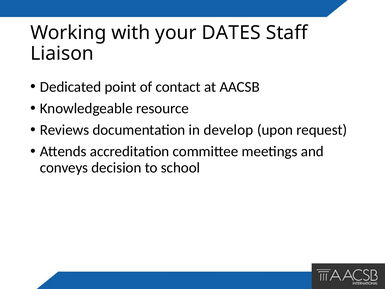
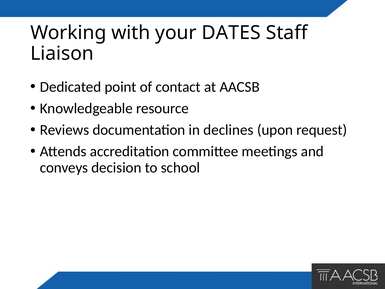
develop: develop -> declines (228, 130)
